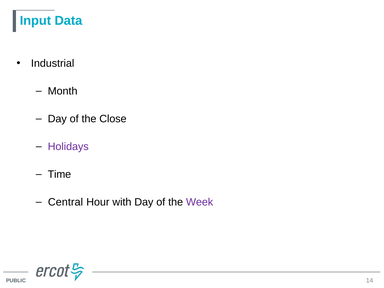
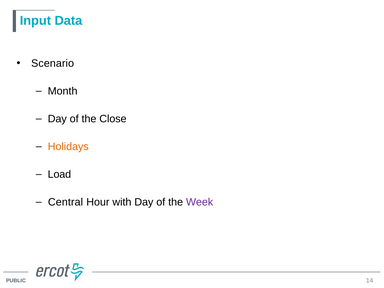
Industrial: Industrial -> Scenario (53, 63)
Holidays colour: purple -> orange (68, 147)
Time: Time -> Load (59, 174)
